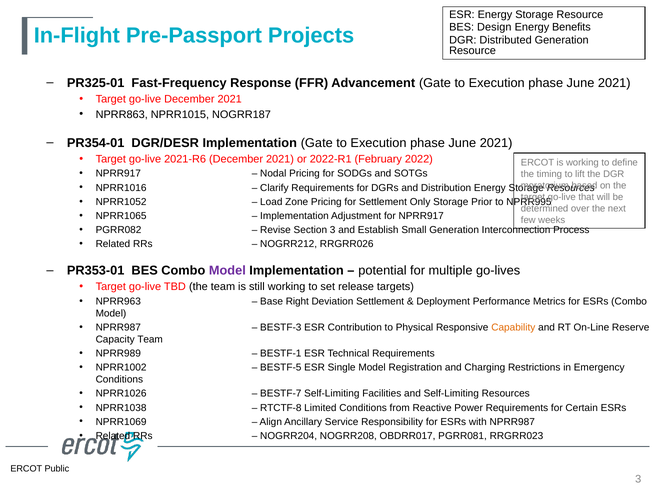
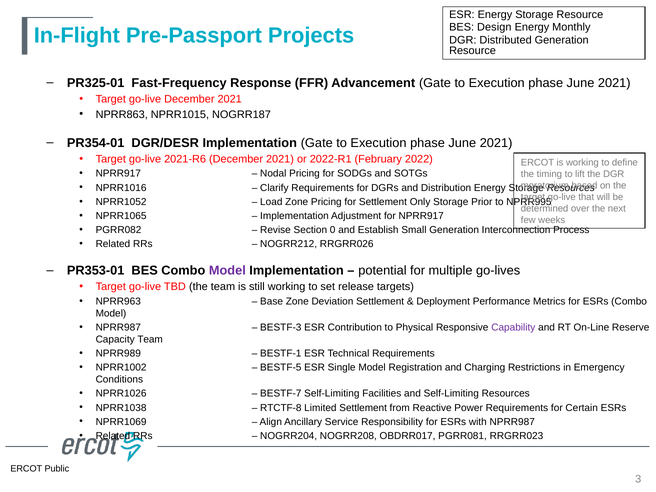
Benefits: Benefits -> Monthly (571, 27)
Section 3: 3 -> 0 (333, 230)
Base Right: Right -> Zone (297, 301)
Capability colour: orange -> purple (513, 327)
Limited Conditions: Conditions -> Settlement (363, 408)
